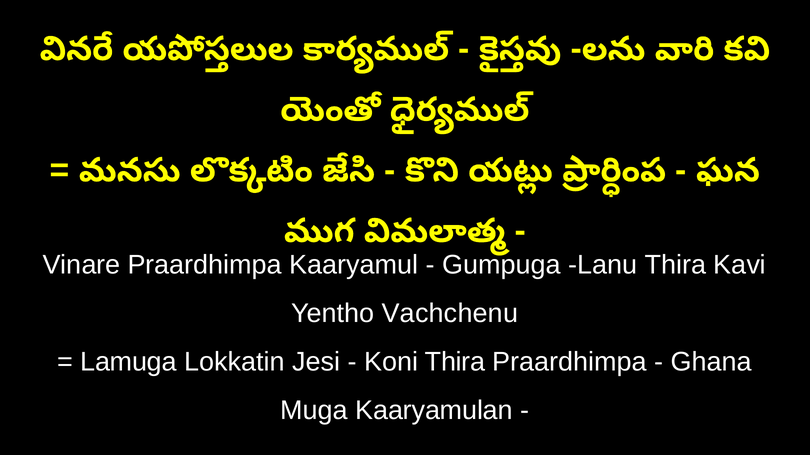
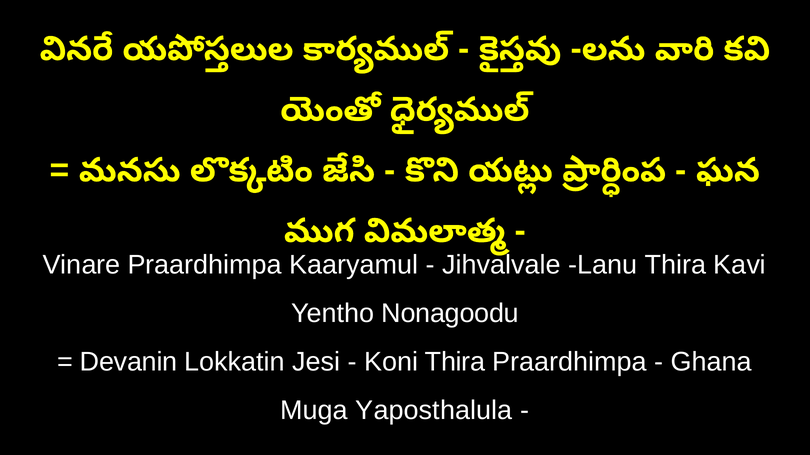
Gumpuga: Gumpuga -> Jihvalvale (502, 265)
Vachchenu: Vachchenu -> Nonagoodu (450, 314)
Lamuga: Lamuga -> Devanin (129, 362)
Kaaryamulan: Kaaryamulan -> Yaposthalula (434, 411)
